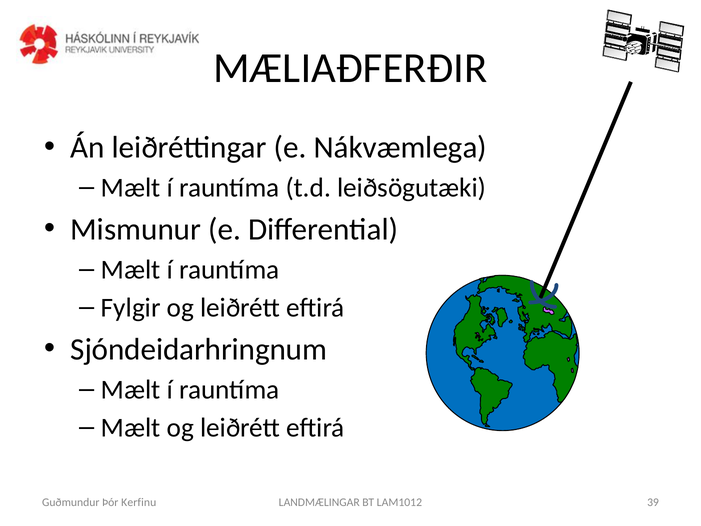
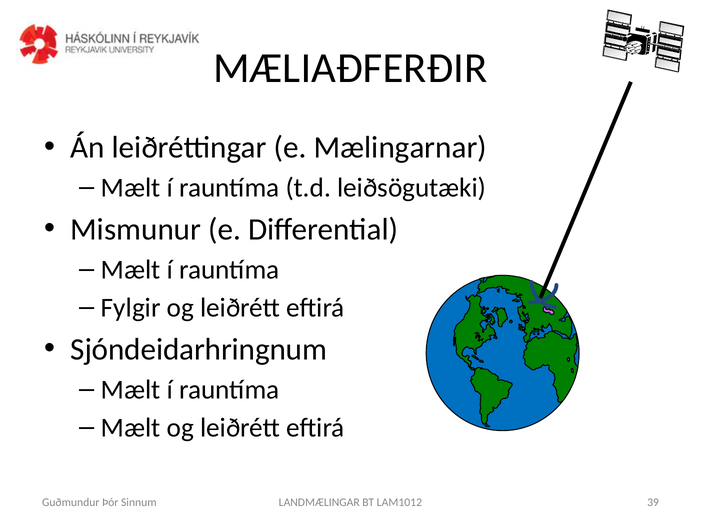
Nákvæmlega: Nákvæmlega -> Mælingarnar (400, 147)
Kerfinu: Kerfinu -> Sinnum (139, 502)
